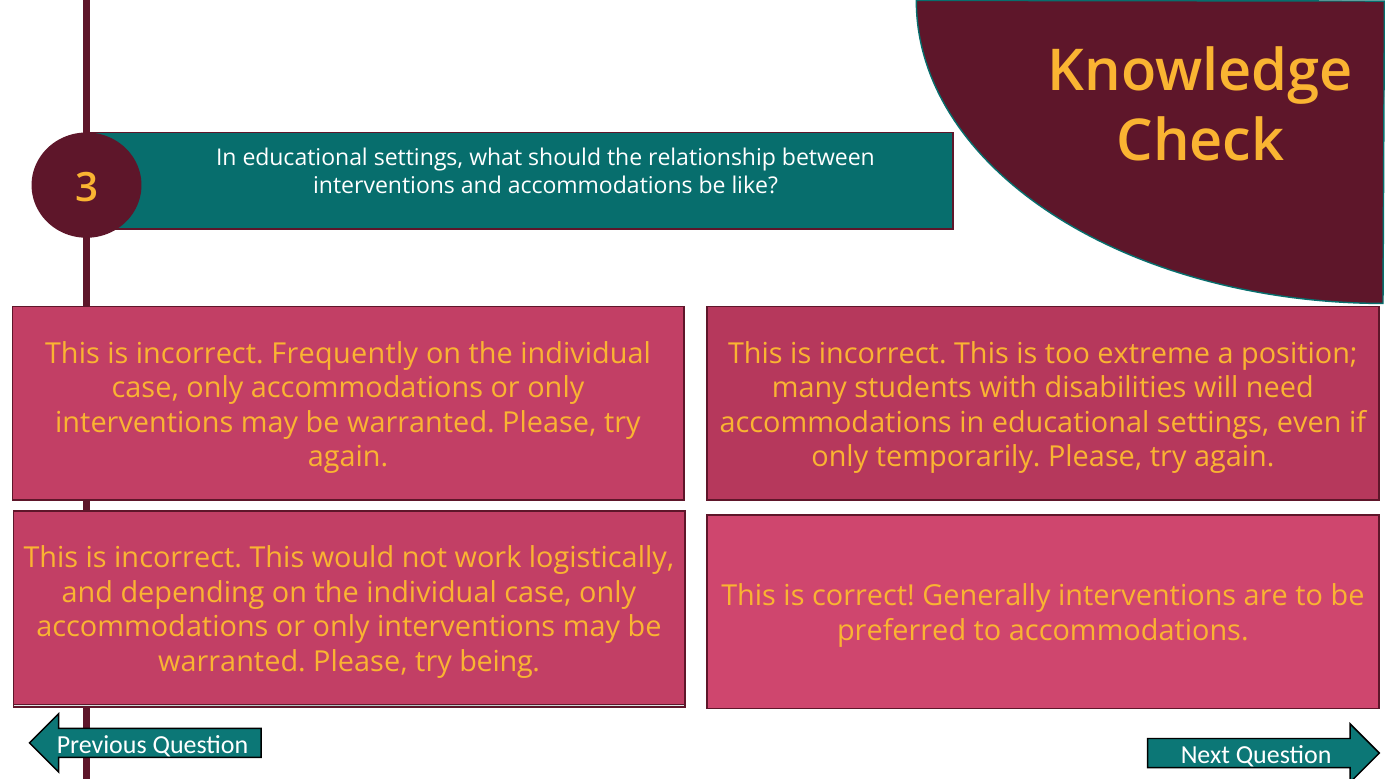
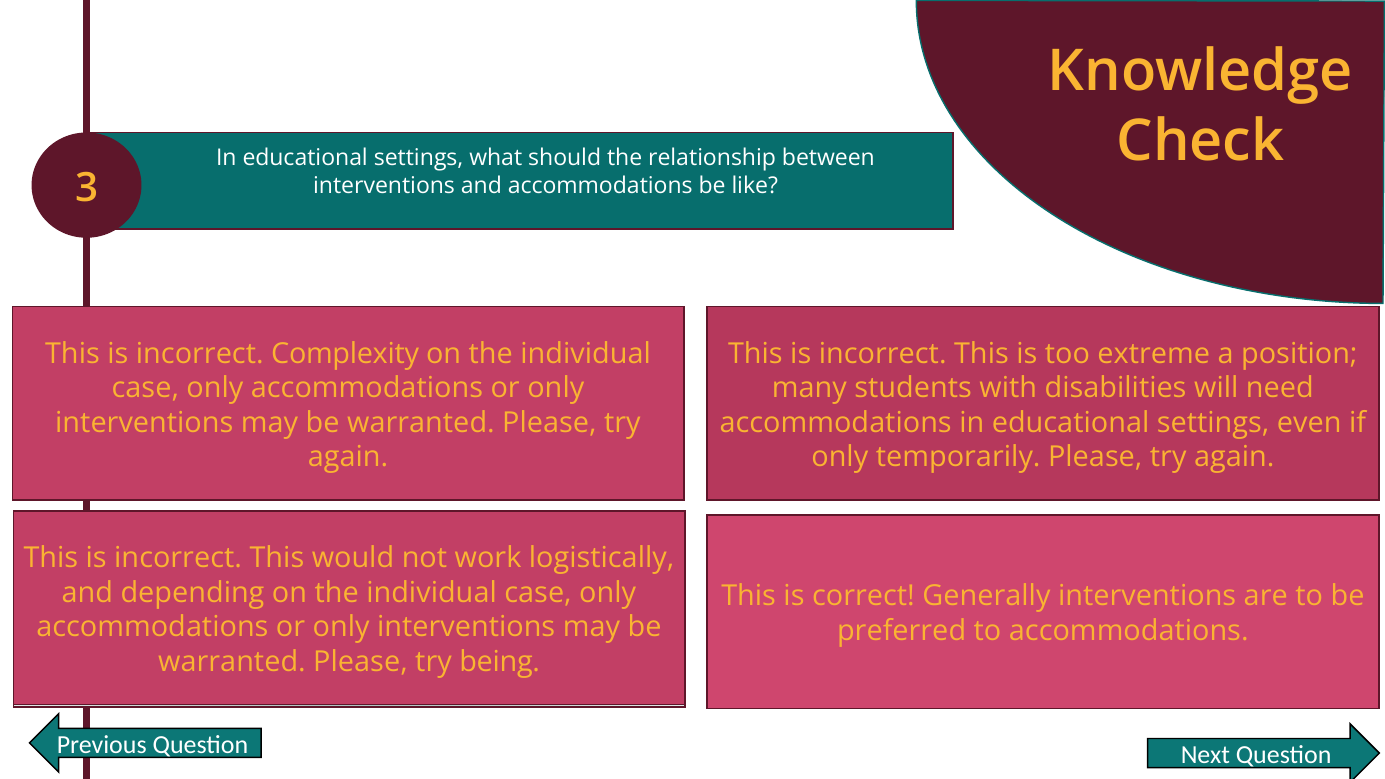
Frequently: Frequently -> Complexity (345, 354)
